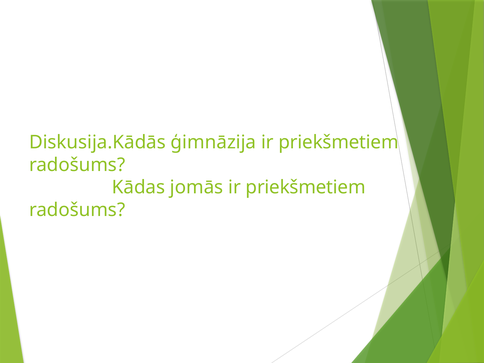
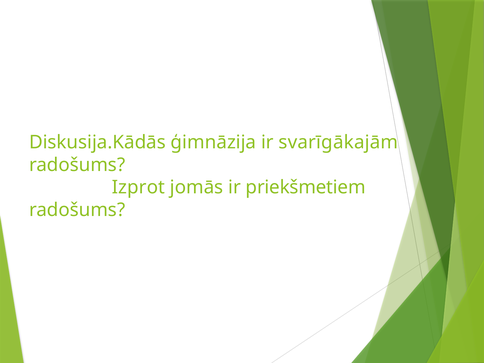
priekšmetiem: priekšmetiem -> svarīgākajām (338, 142)
Kādas: Kādas -> Izprot (138, 187)
